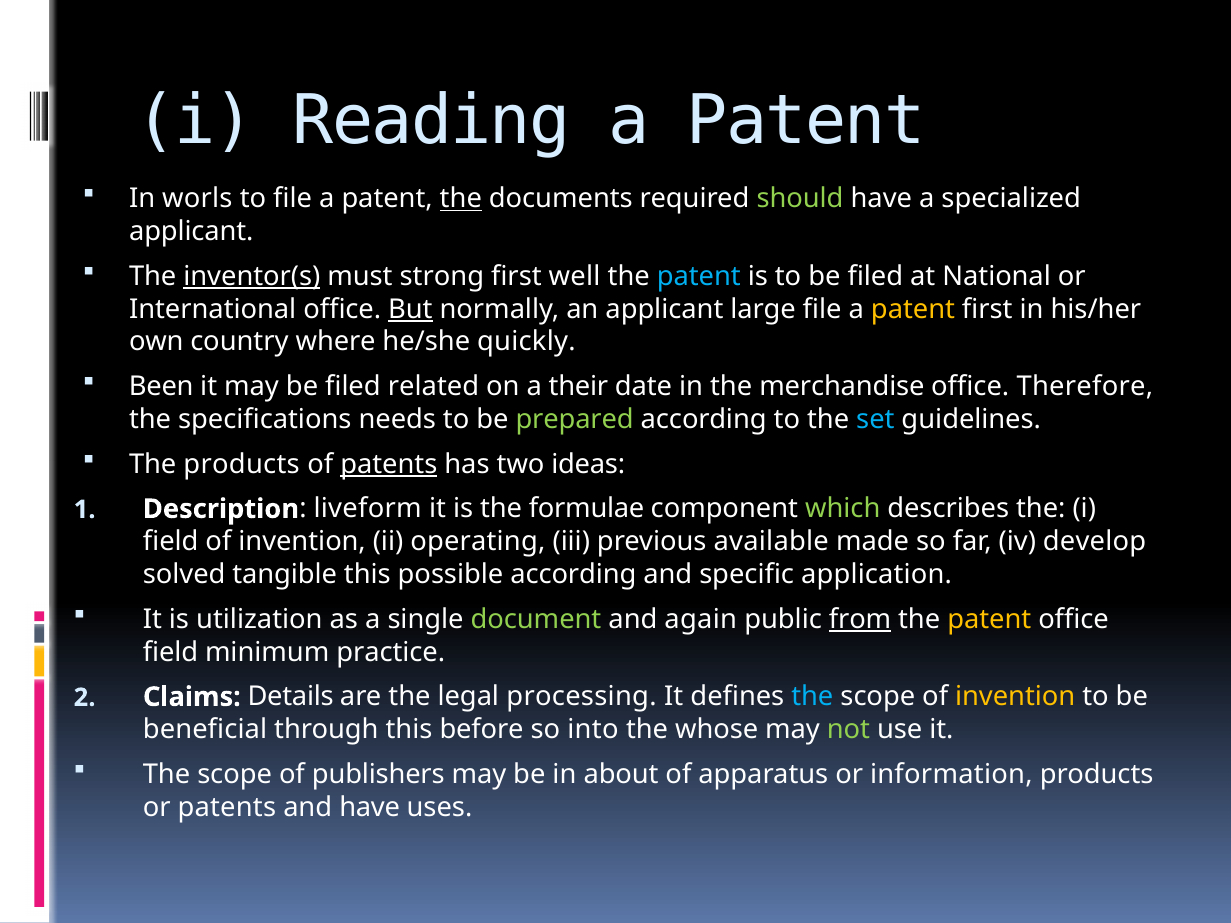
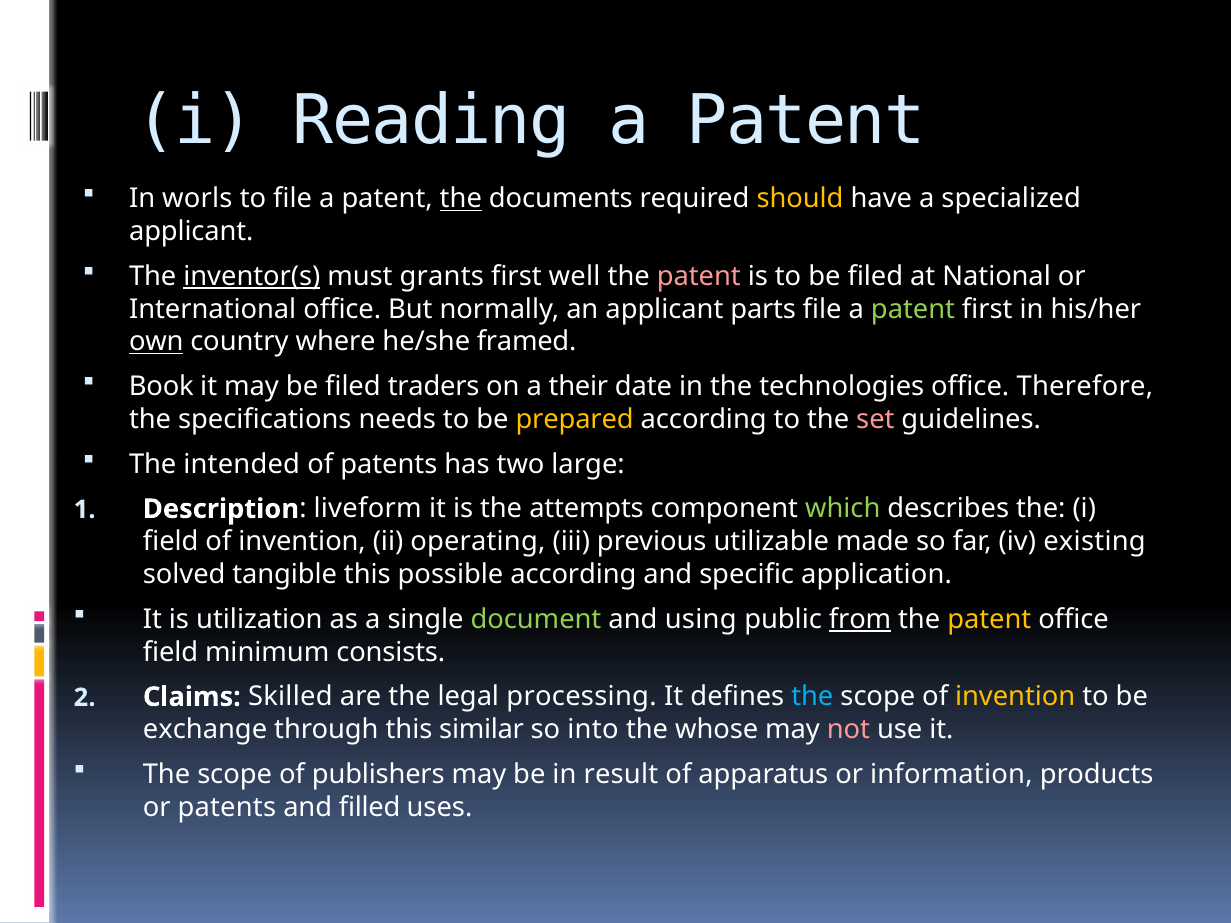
should colour: light green -> yellow (800, 199)
strong: strong -> grants (442, 276)
patent colour: light blue -> pink (699, 276)
But underline: present -> none (410, 309)
large: large -> parts (763, 309)
patent colour: yellow -> light green (913, 309)
own underline: none -> present (156, 342)
quickly: quickly -> framed (527, 342)
Been: Been -> Book (161, 387)
related: related -> traders (434, 387)
merchandise: merchandise -> technologies (842, 387)
prepared colour: light green -> yellow (575, 420)
set colour: light blue -> pink (875, 420)
The products: products -> intended (242, 464)
patents underline: present -> none (389, 464)
ideas: ideas -> large (588, 464)
formulae: formulae -> attempts (587, 509)
available: available -> utilizable (771, 542)
develop: develop -> existing (1095, 542)
again: again -> using (701, 620)
practice: practice -> consists (391, 652)
Details: Details -> Skilled (290, 697)
beneficial: beneficial -> exchange (205, 730)
before: before -> similar (482, 730)
not colour: light green -> pink (848, 730)
about: about -> result (621, 775)
and have: have -> filled (370, 808)
